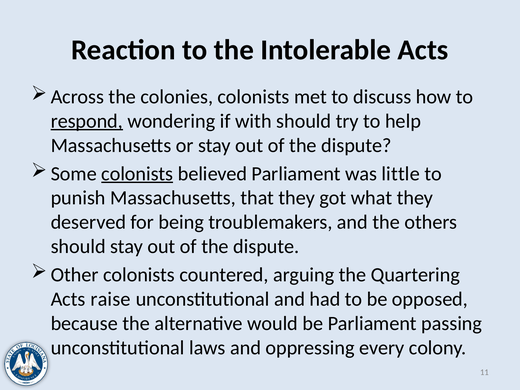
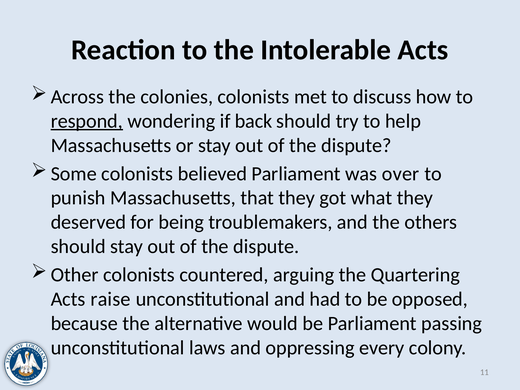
with: with -> back (254, 121)
colonists underline: present -> none (137, 174)
little: little -> over (401, 174)
